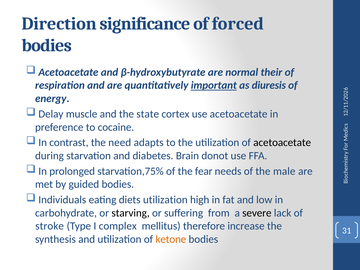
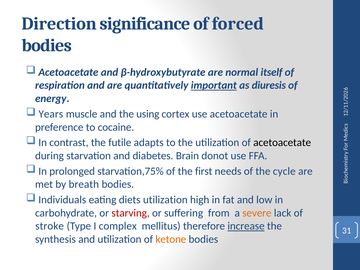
their: their -> itself (272, 72)
Delay: Delay -> Years (51, 114)
state: state -> using (148, 114)
need: need -> futile (120, 143)
fear: fear -> first (204, 171)
male: male -> cycle (284, 171)
guided: guided -> breath (84, 184)
starving colour: black -> red (131, 213)
severe colour: black -> orange (257, 213)
increase underline: none -> present (246, 226)
